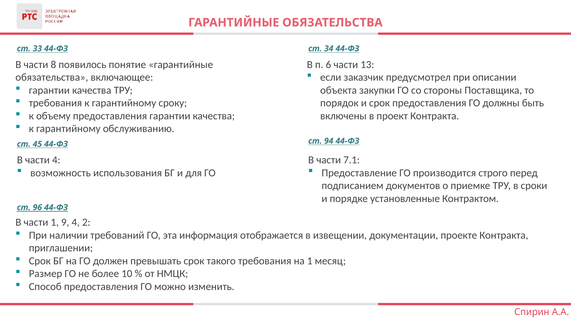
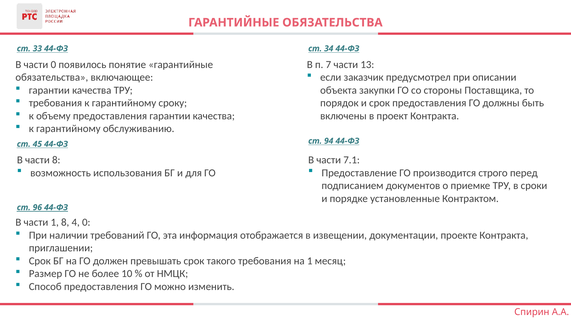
части 8: 8 -> 0 (53, 65)
6: 6 -> 7 (328, 65)
части 4: 4 -> 8 (56, 160)
1 9: 9 -> 8 (65, 223)
4 2: 2 -> 0 (86, 223)
